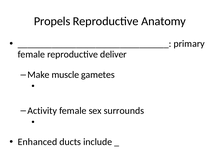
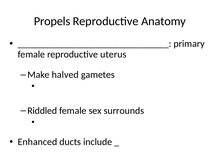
deliver: deliver -> uterus (113, 54)
muscle: muscle -> halved (65, 75)
Activity: Activity -> Riddled (42, 111)
